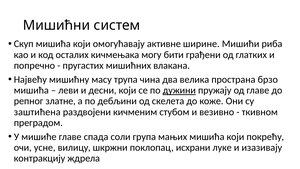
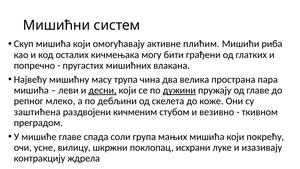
ширине: ширине -> плићим (201, 44)
брзо: брзо -> пара (268, 79)
десни underline: none -> present (102, 90)
златне: златне -> млеко (60, 101)
